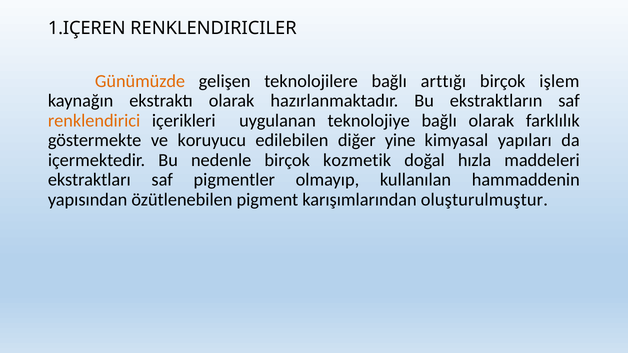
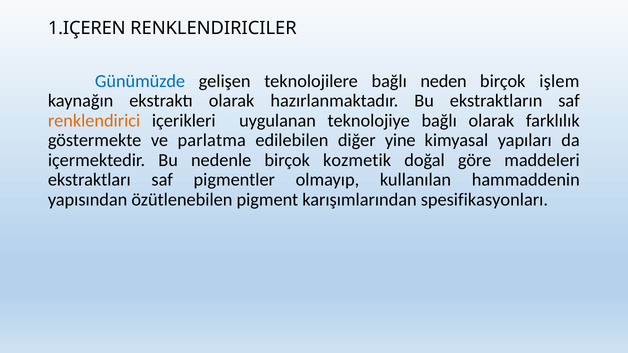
Günümüzde colour: orange -> blue (140, 81)
arttığı: arttığı -> neden (444, 81)
koruyucu: koruyucu -> parlatma (212, 140)
hızla: hızla -> göre (475, 160)
oluşturulmuştur: oluşturulmuştur -> spesifikasyonları (484, 200)
